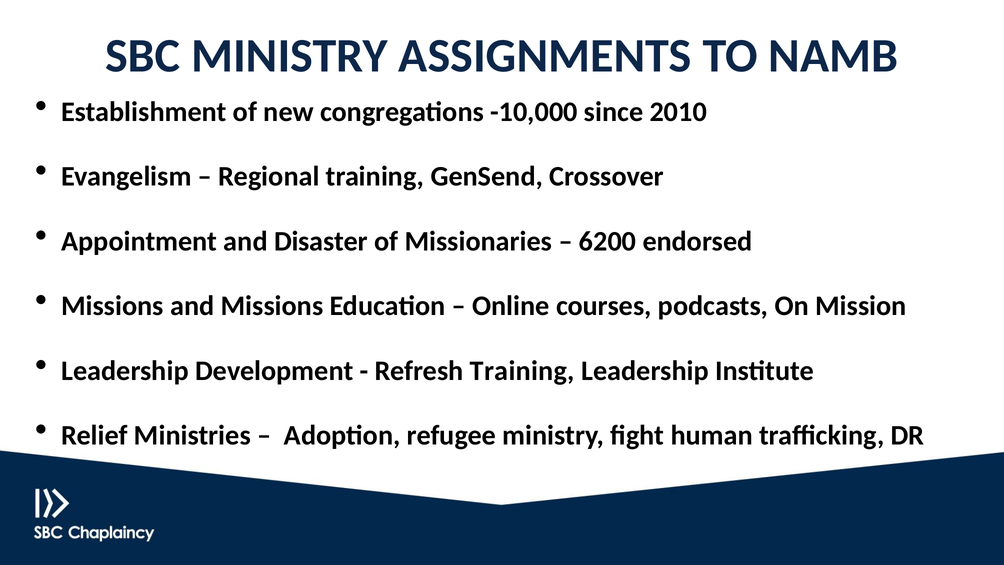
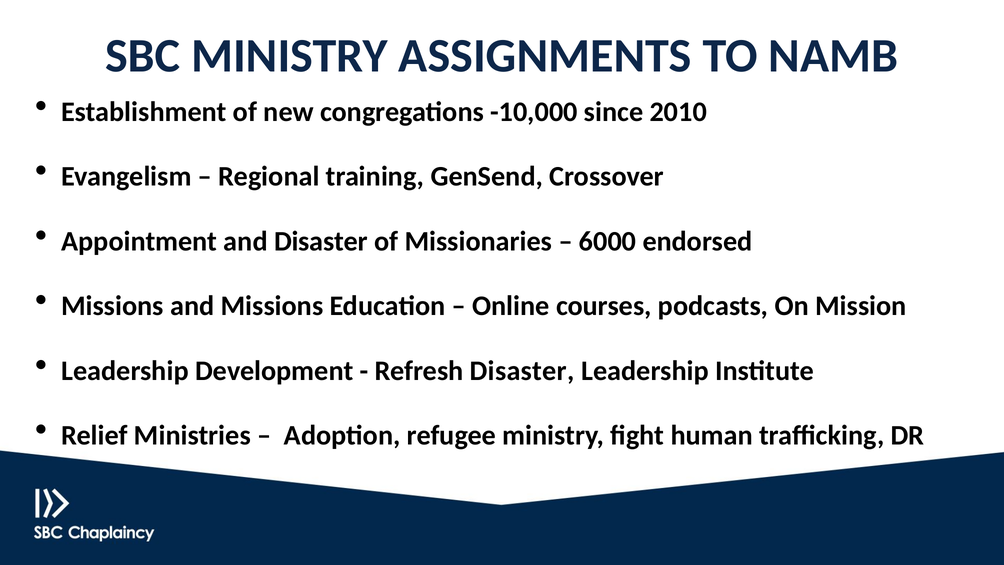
6200: 6200 -> 6000 (608, 241)
Refresh Training: Training -> Disaster (522, 371)
